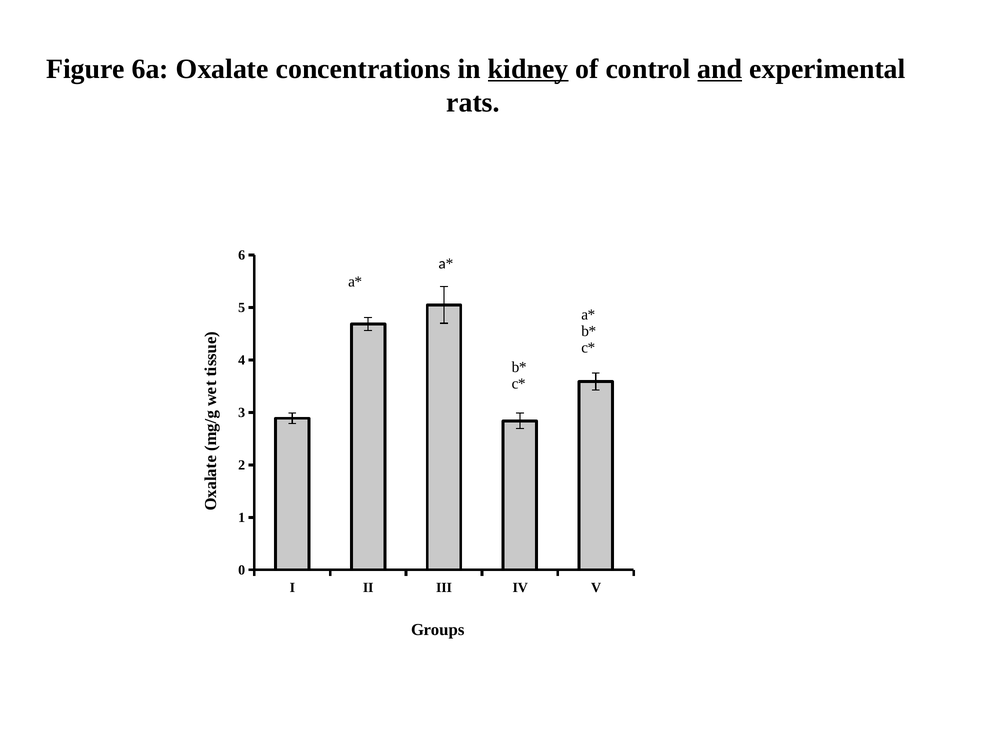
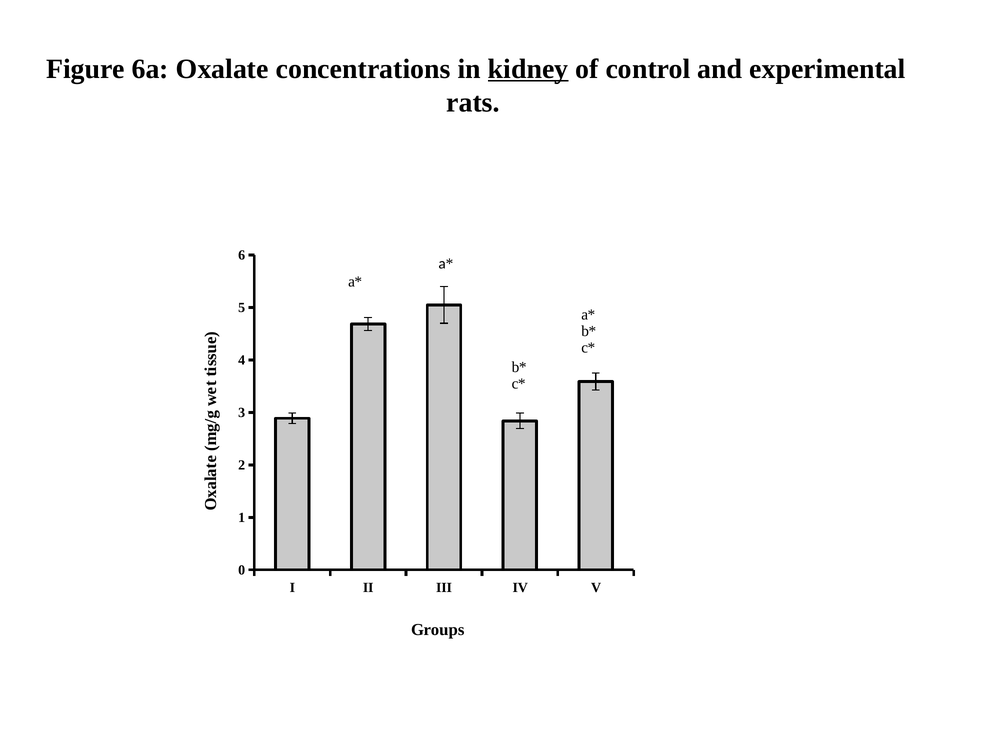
and underline: present -> none (720, 69)
